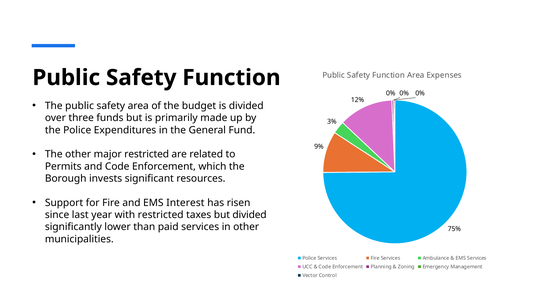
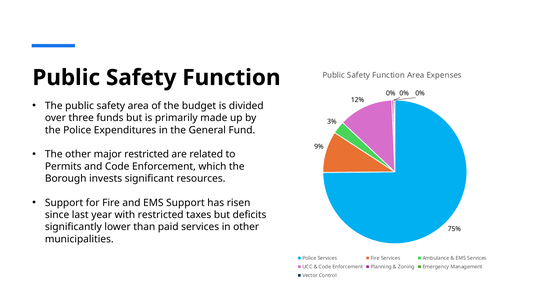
EMS Interest: Interest -> Support (185, 203)
but divided: divided -> deficits (250, 215)
